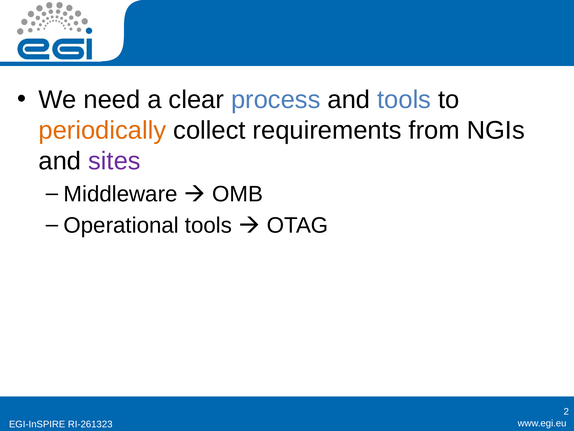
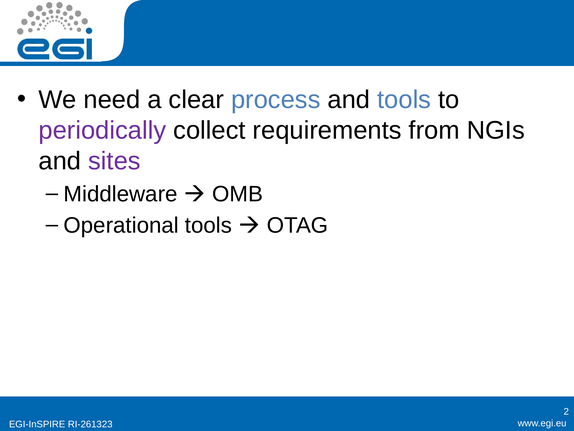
periodically colour: orange -> purple (102, 130)
